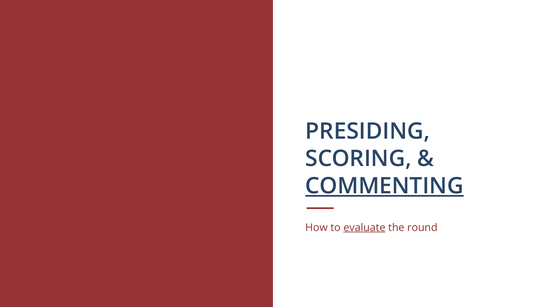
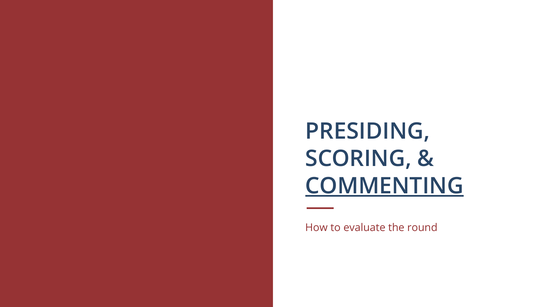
evaluate underline: present -> none (364, 228)
